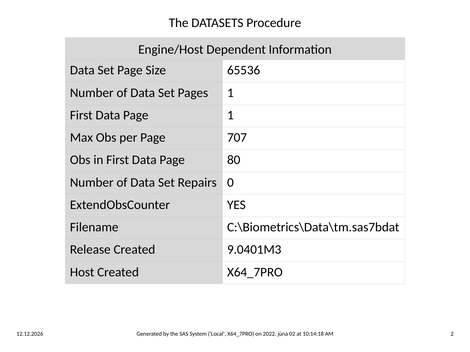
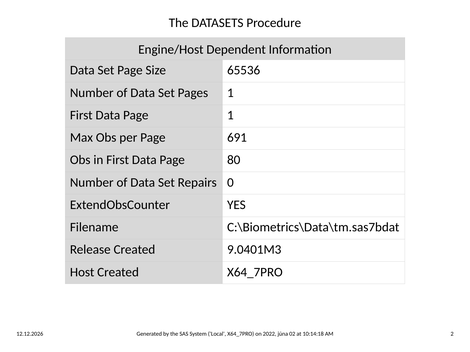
707: 707 -> 691 (237, 138)
